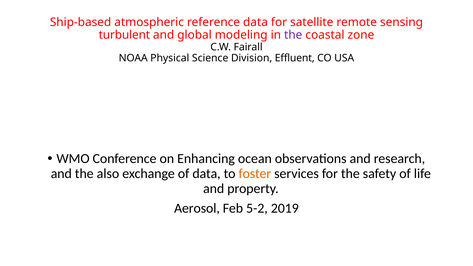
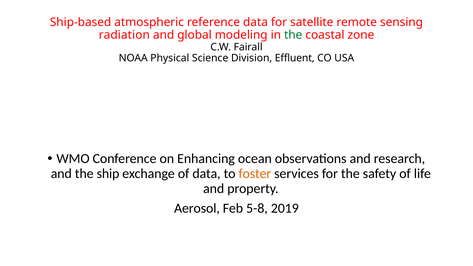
turbulent: turbulent -> radiation (124, 35)
the colour: purple -> green (293, 35)
also: also -> ship (108, 174)
5-2: 5-2 -> 5-8 (257, 208)
